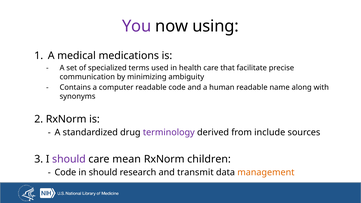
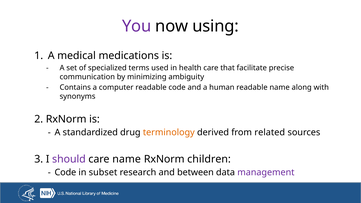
terminology colour: purple -> orange (169, 133)
include: include -> related (270, 133)
care mean: mean -> name (127, 159)
in should: should -> subset (103, 173)
transmit: transmit -> between (195, 173)
management colour: orange -> purple (266, 173)
